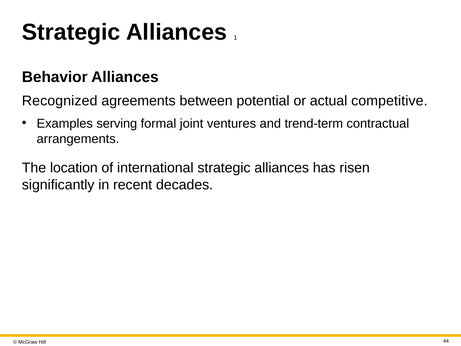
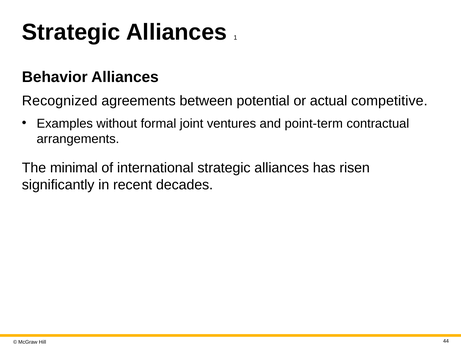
serving: serving -> without (117, 123)
trend-term: trend-term -> point-term (314, 123)
location: location -> minimal (74, 168)
